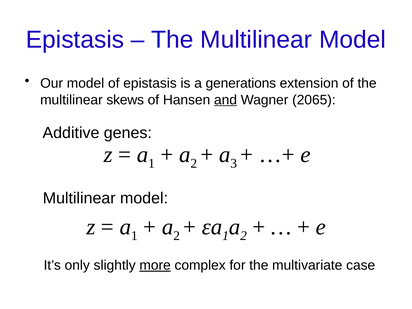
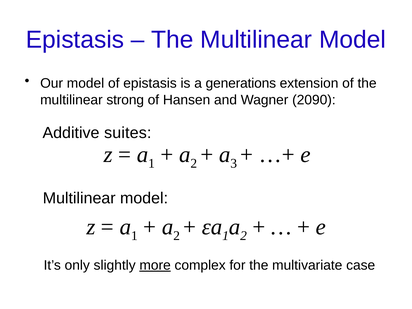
skews: skews -> strong (125, 100)
and underline: present -> none (226, 100)
2065: 2065 -> 2090 (314, 100)
genes: genes -> suites (128, 133)
